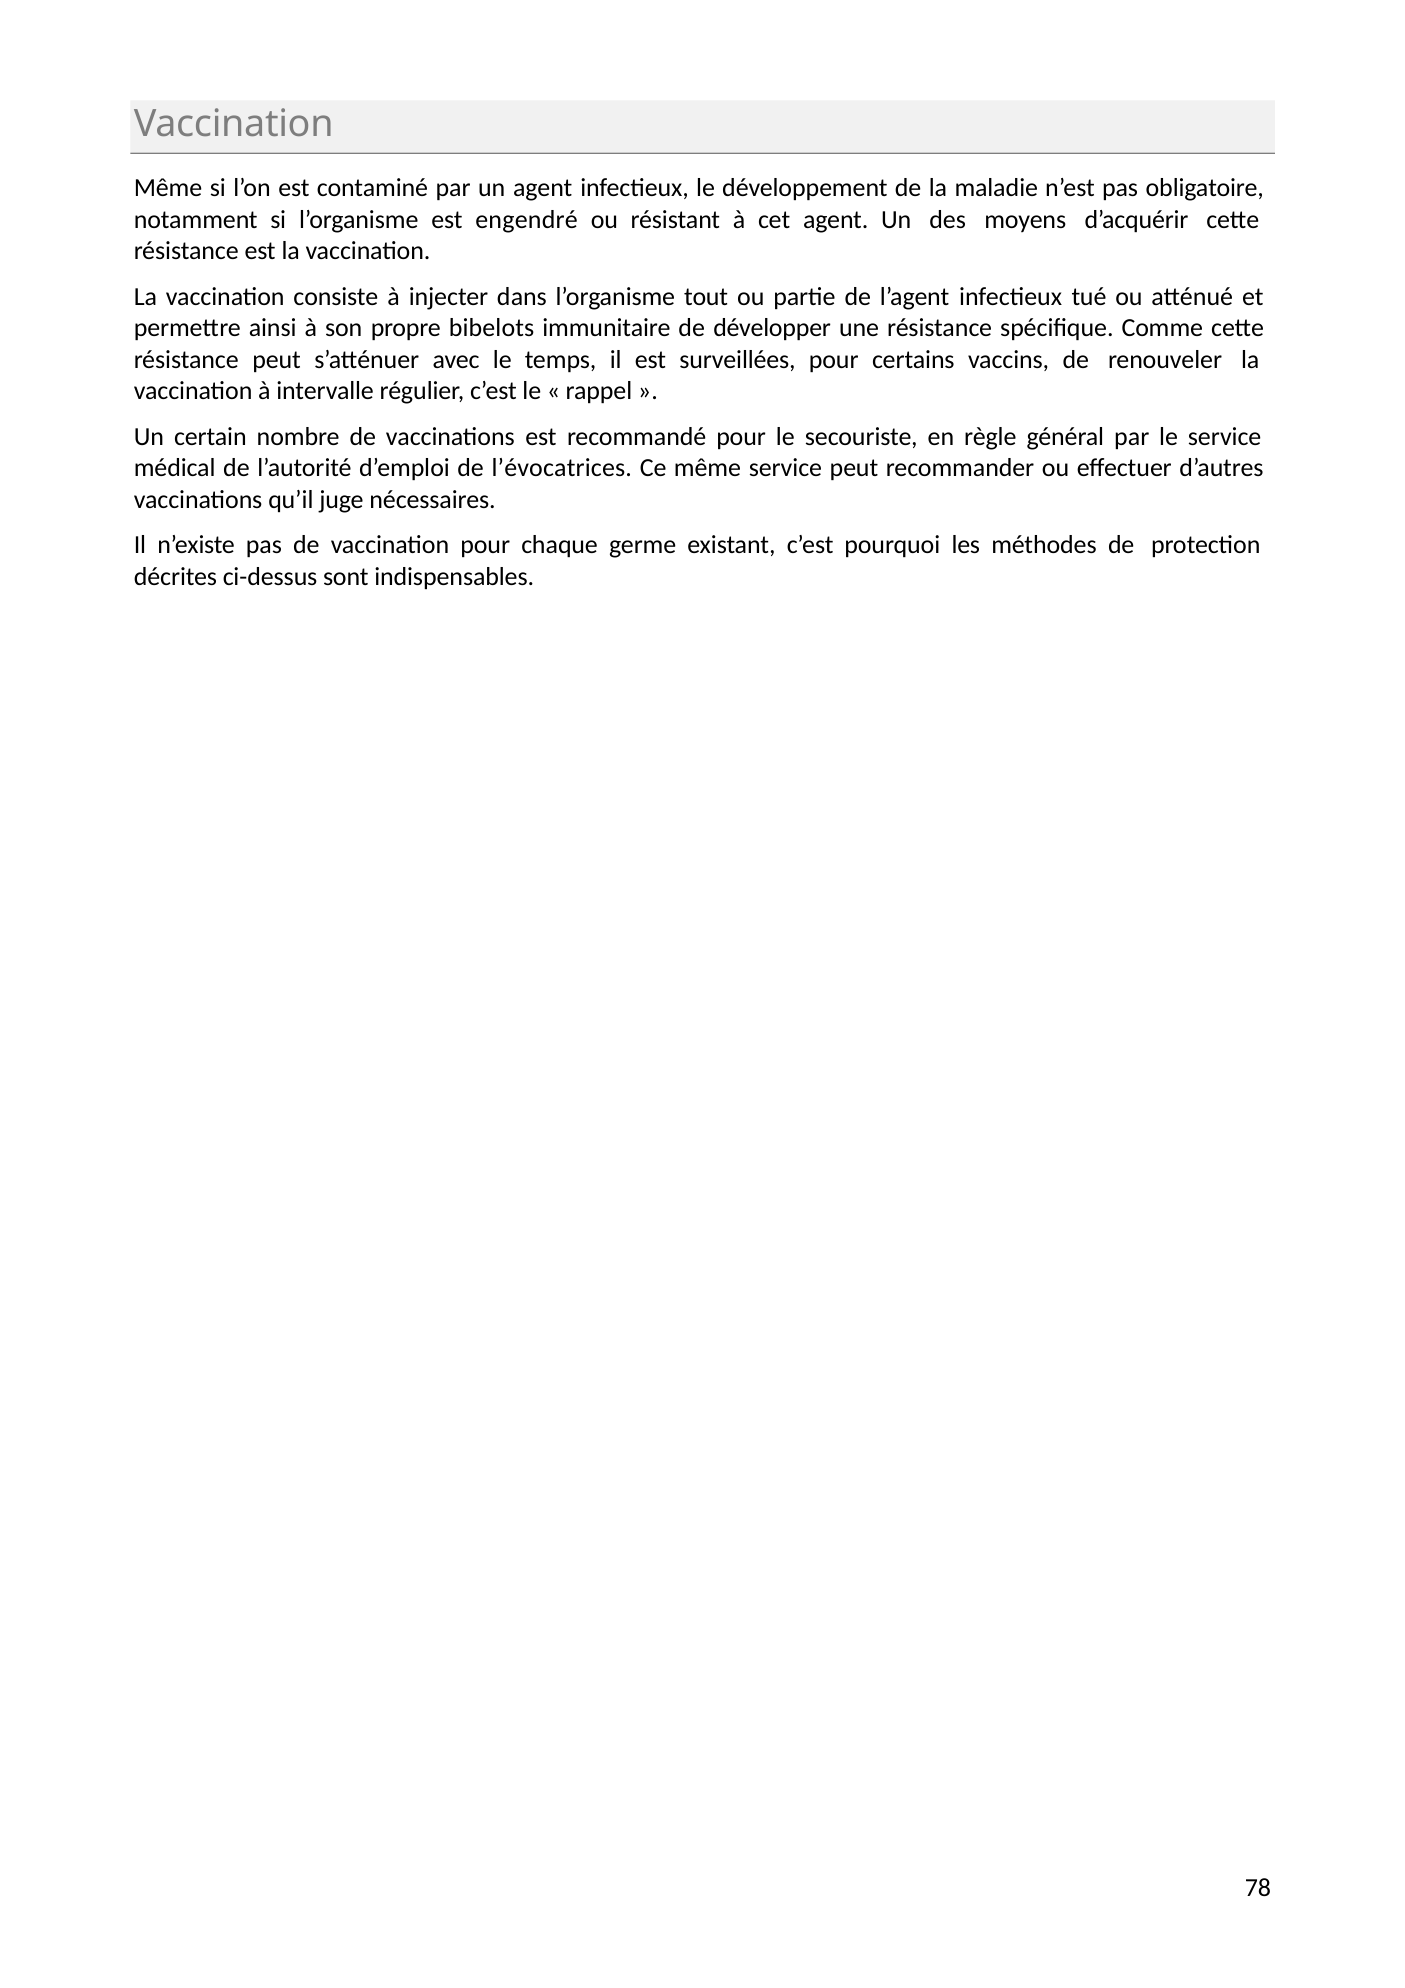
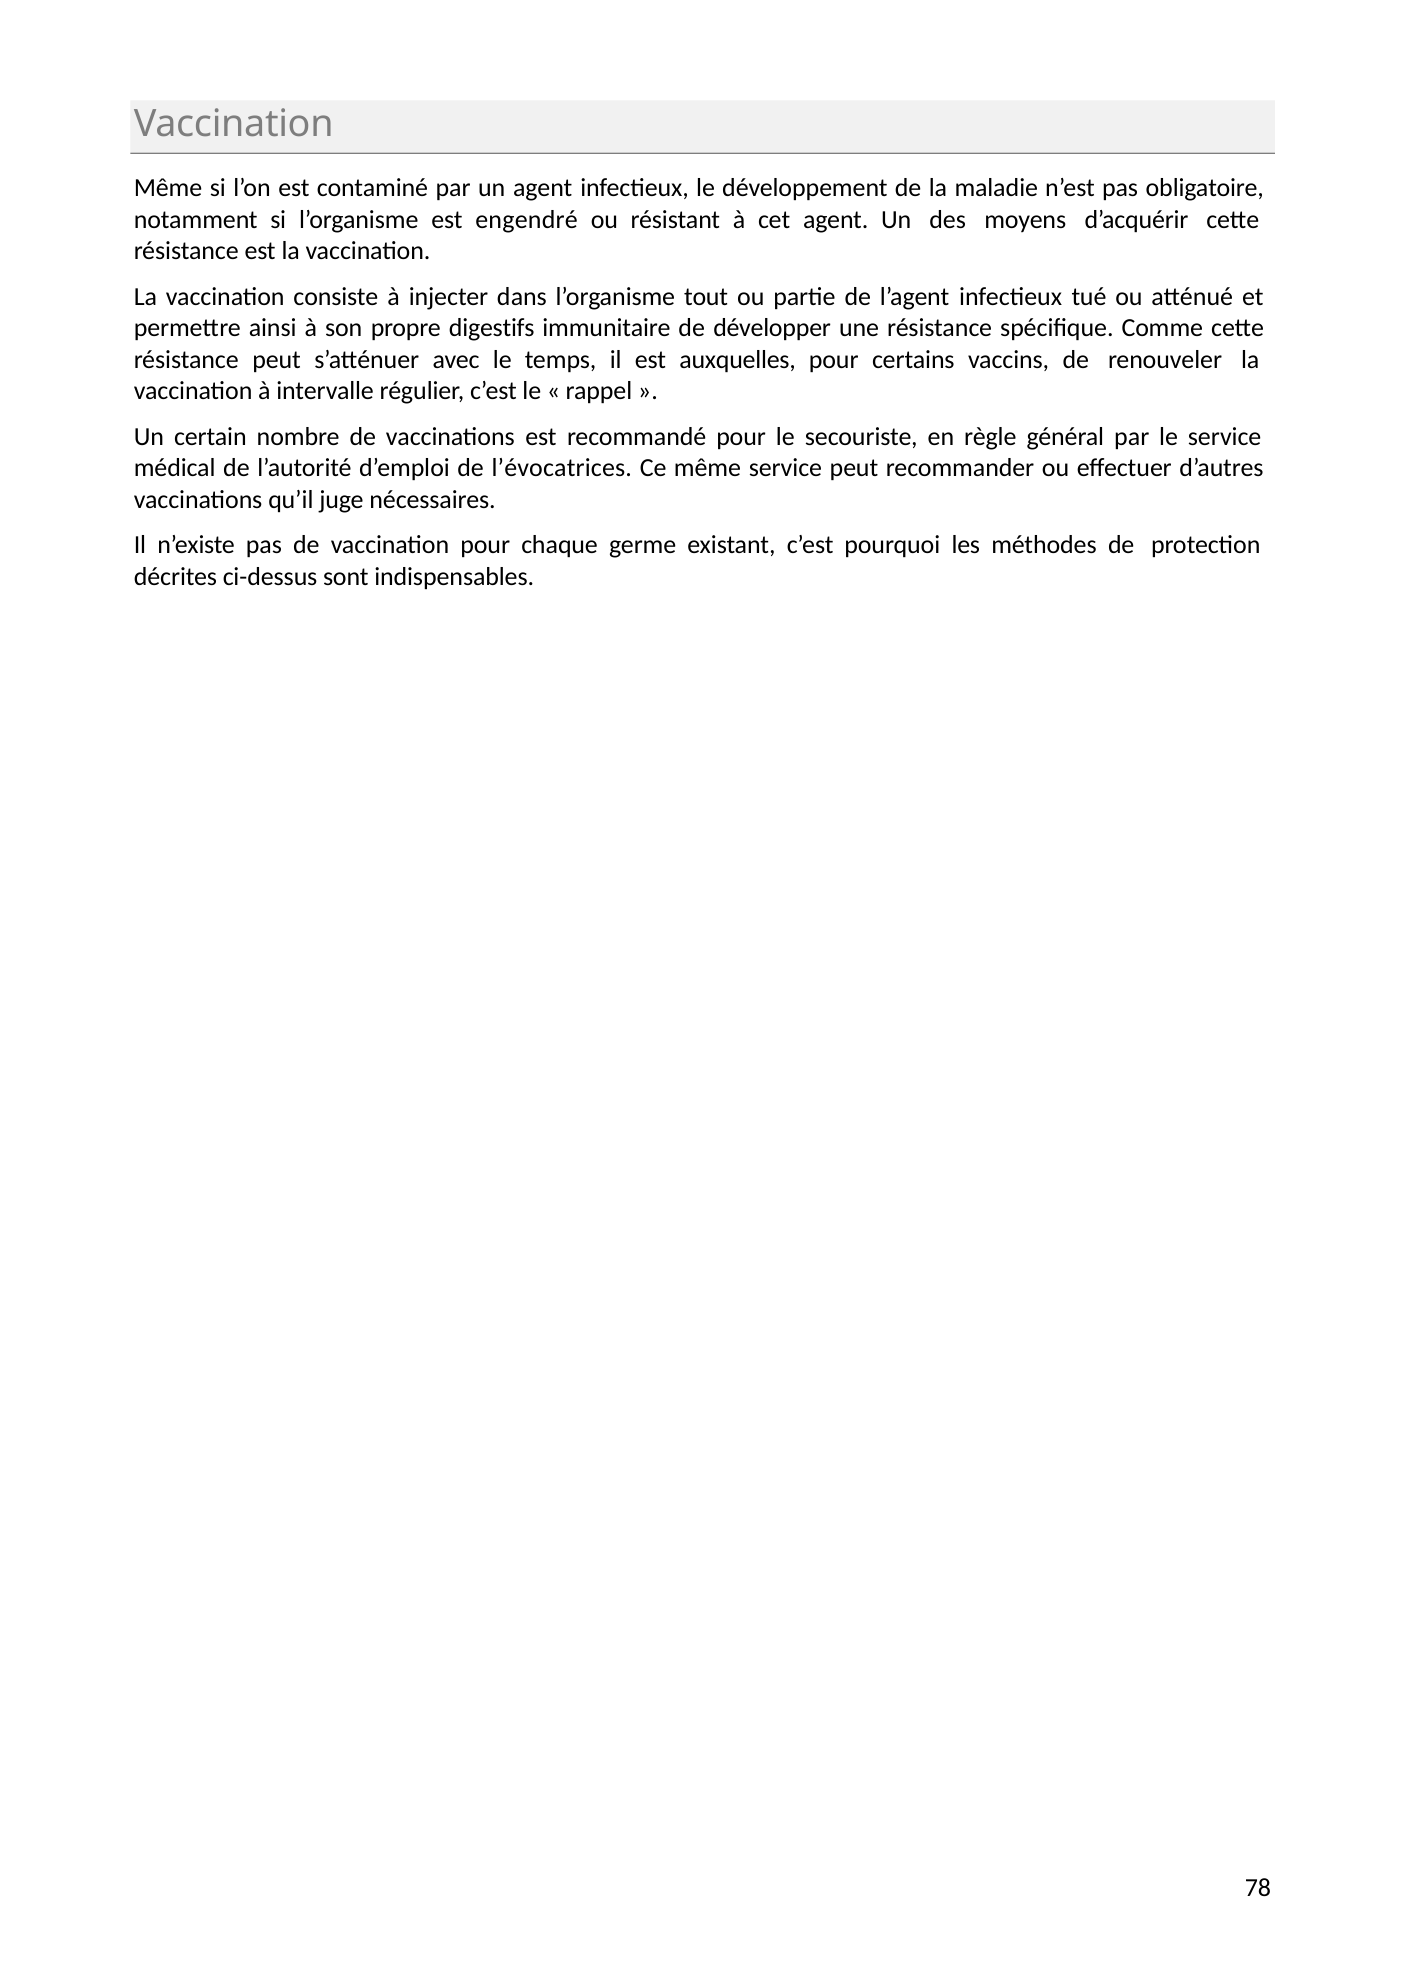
bibelots: bibelots -> digestifs (492, 328)
surveillées: surveillées -> auxquelles (738, 360)
